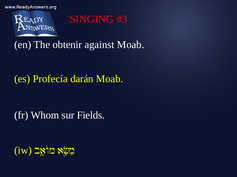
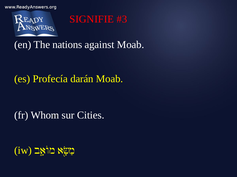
SINGING: SINGING -> SIGNIFIE (92, 19)
obtenir: obtenir -> nations (67, 45)
Fields: Fields -> Cities (91, 116)
